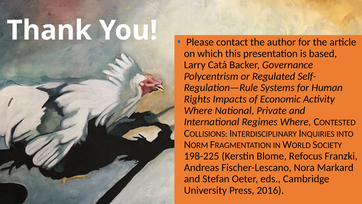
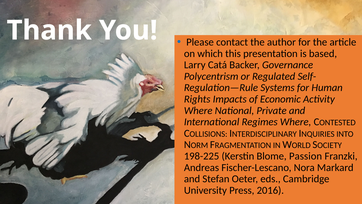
Refocus: Refocus -> Passion (306, 156)
